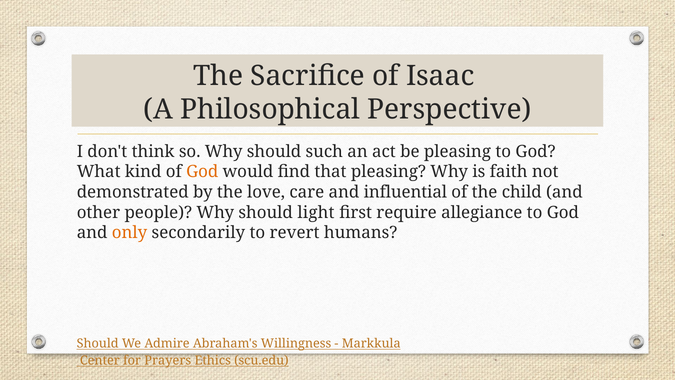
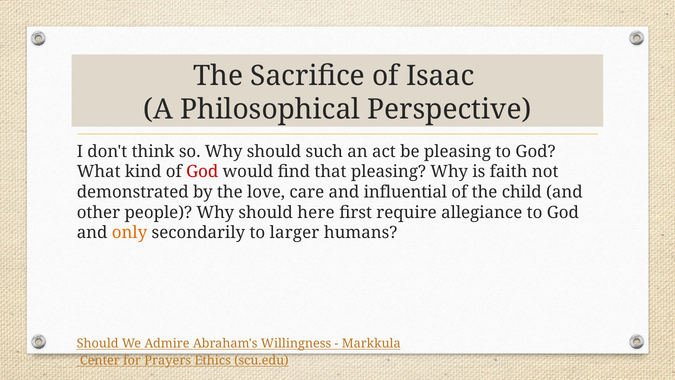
God colour: orange -> red (202, 172)
light: light -> here (316, 212)
revert: revert -> larger (295, 233)
